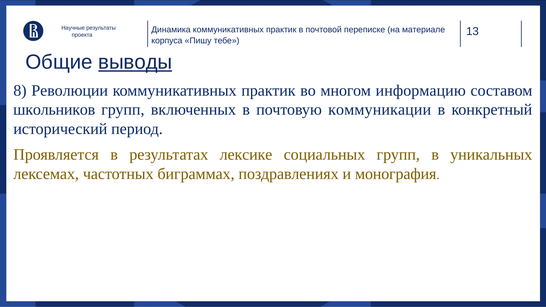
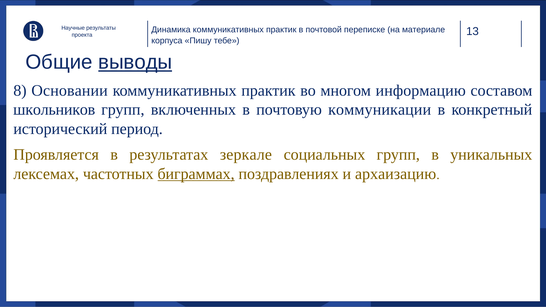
Революции: Революции -> Основании (70, 91)
лексике: лексике -> зеркале (246, 155)
биграммах underline: none -> present (196, 174)
монография: монография -> архаизацию (396, 174)
